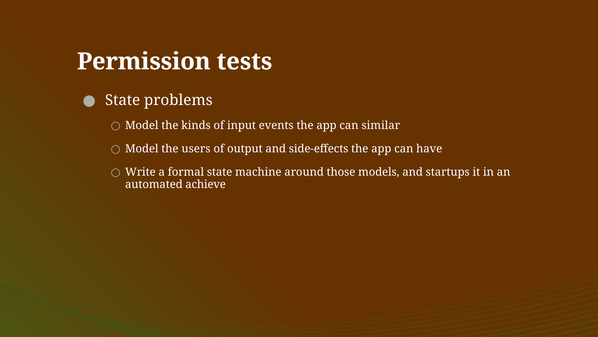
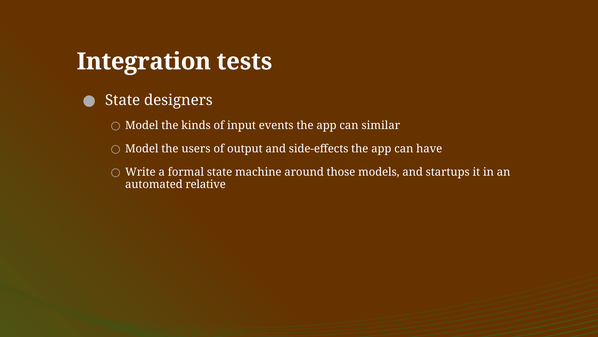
Permission: Permission -> Integration (144, 62)
problems: problems -> designers (178, 100)
achieve: achieve -> relative (206, 184)
